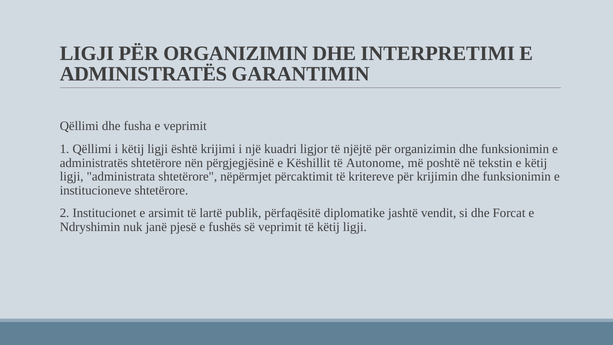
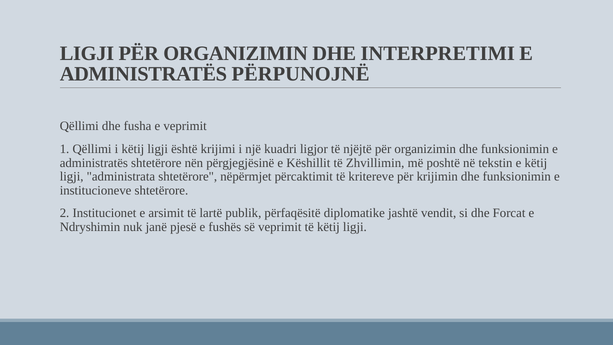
GARANTIMIN: GARANTIMIN -> PËRPUNOJNË (301, 74)
Autonome: Autonome -> Zhvillimin (375, 163)
